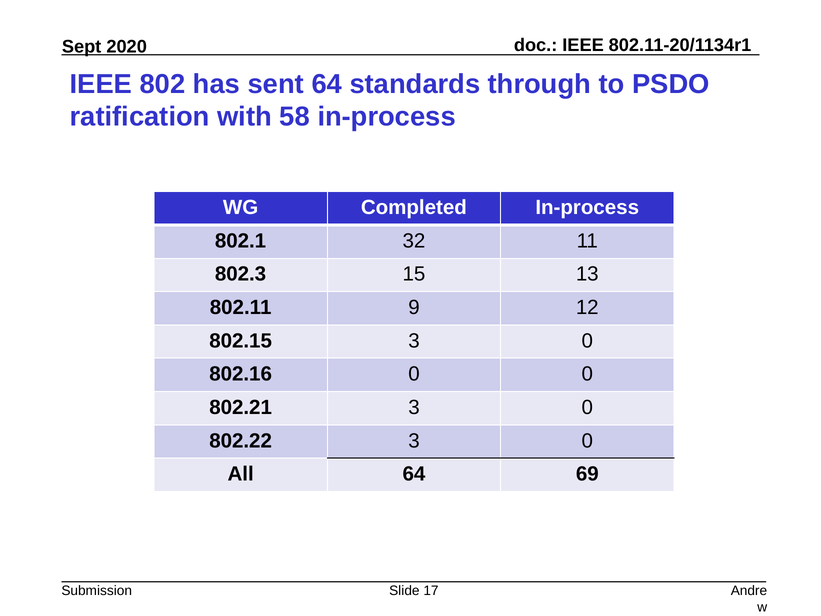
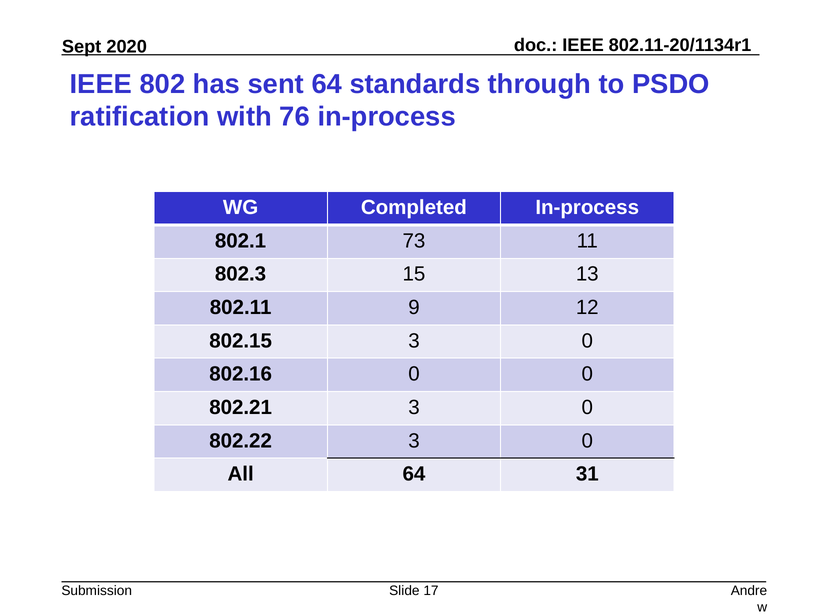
58: 58 -> 76 (295, 117)
32: 32 -> 73 (414, 241)
69: 69 -> 31 (587, 474)
